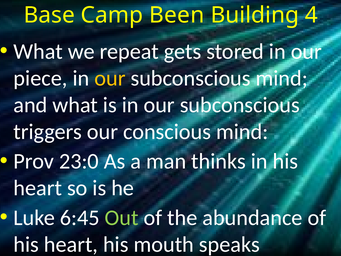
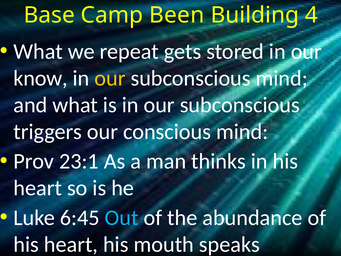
piece: piece -> know (41, 78)
23:0: 23:0 -> 23:1 (79, 161)
Out colour: light green -> light blue (122, 217)
